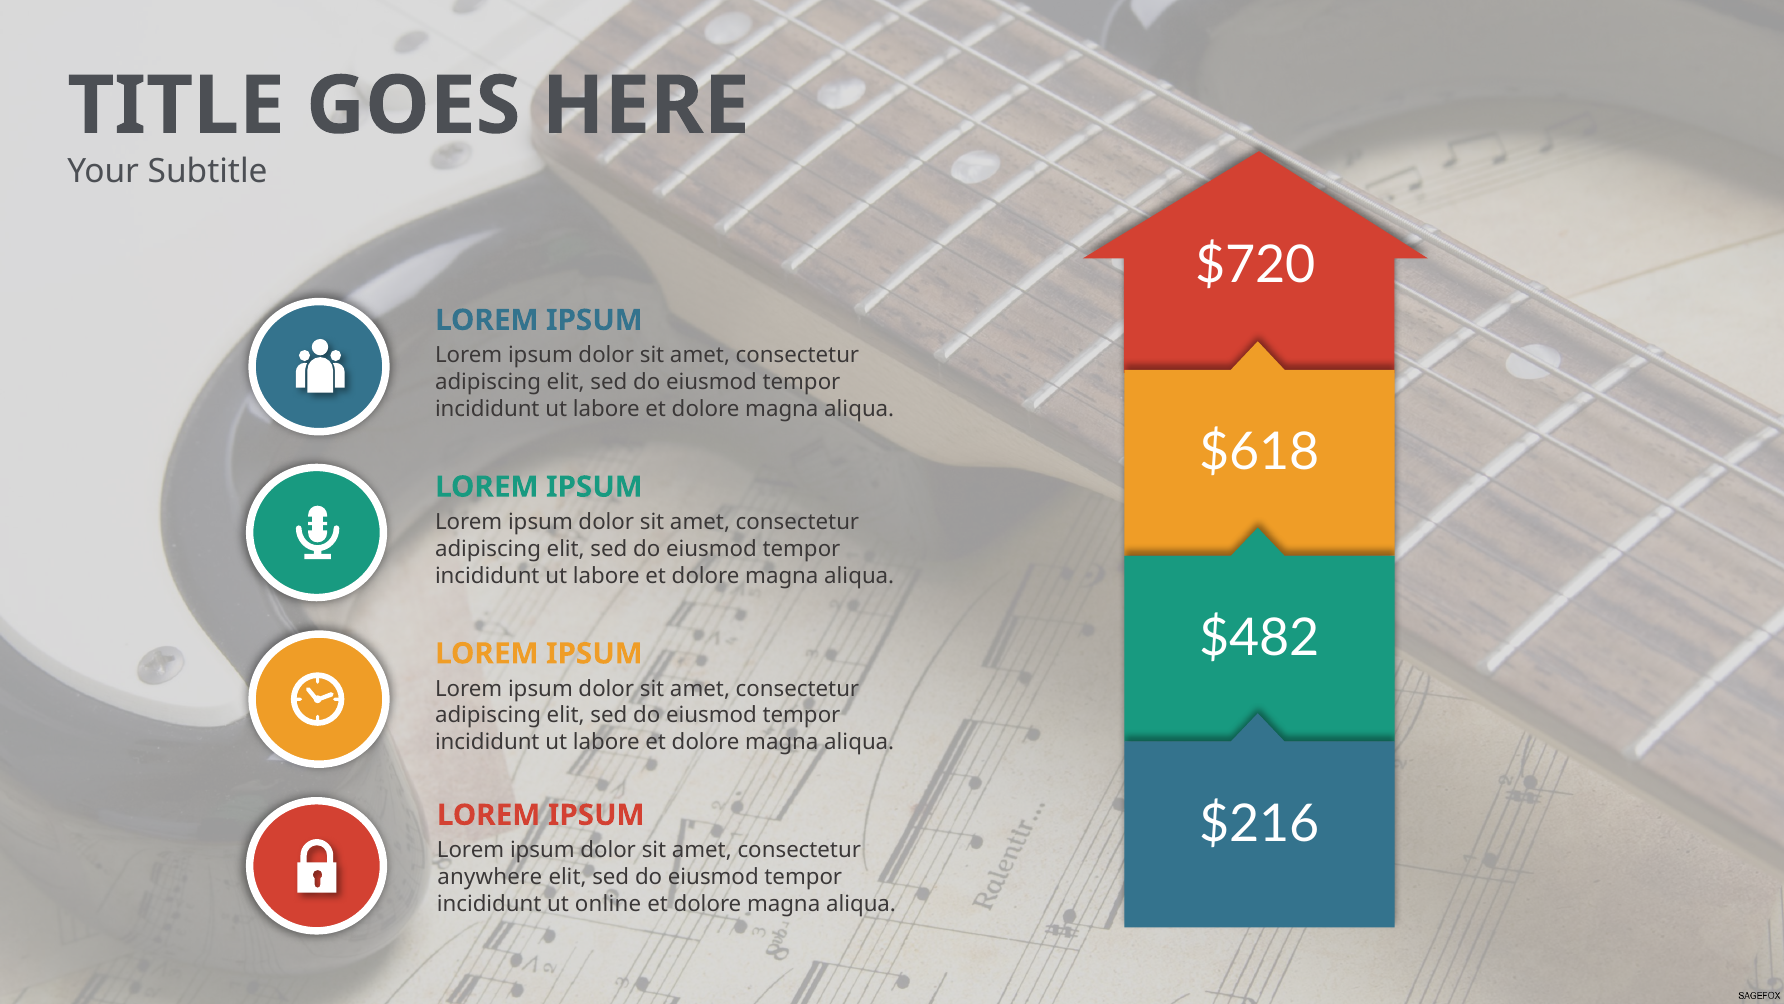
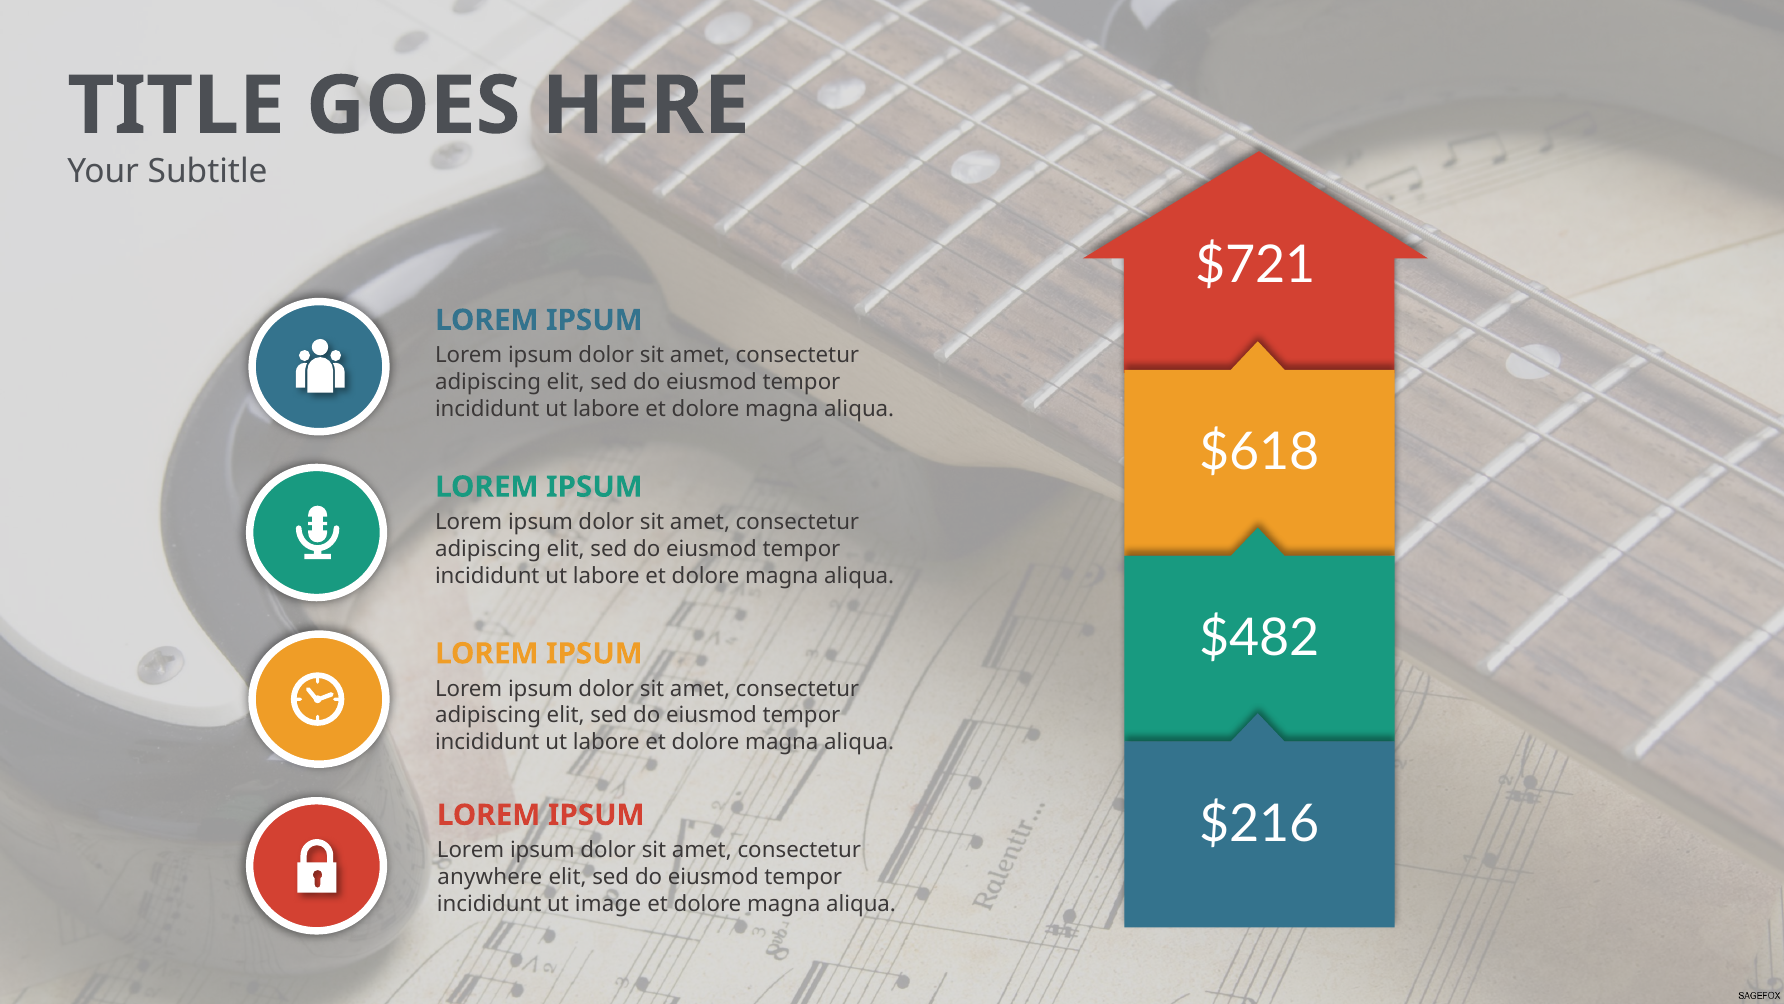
$720: $720 -> $721 (1255, 266)
online: online -> image (608, 903)
